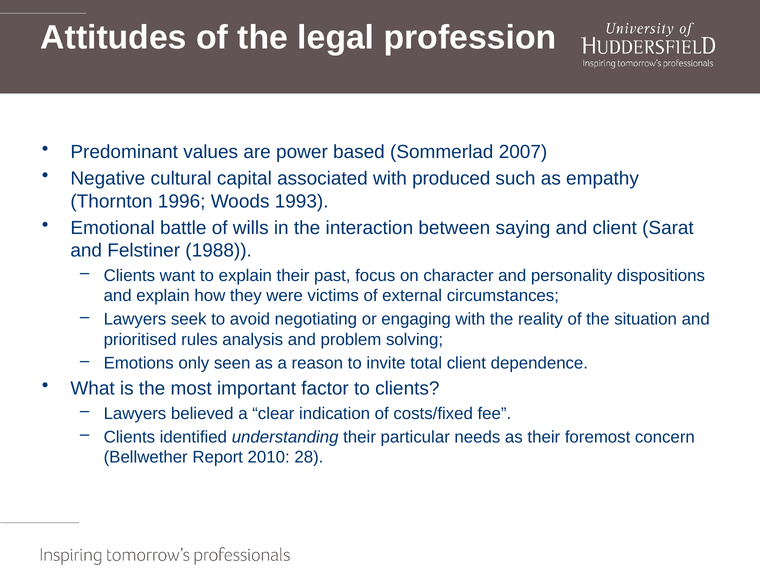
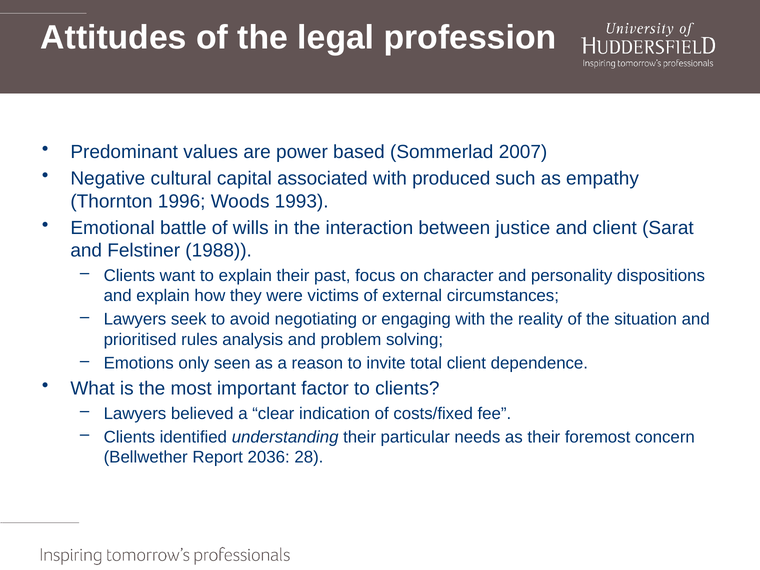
saying: saying -> justice (523, 228)
2010: 2010 -> 2036 (269, 457)
